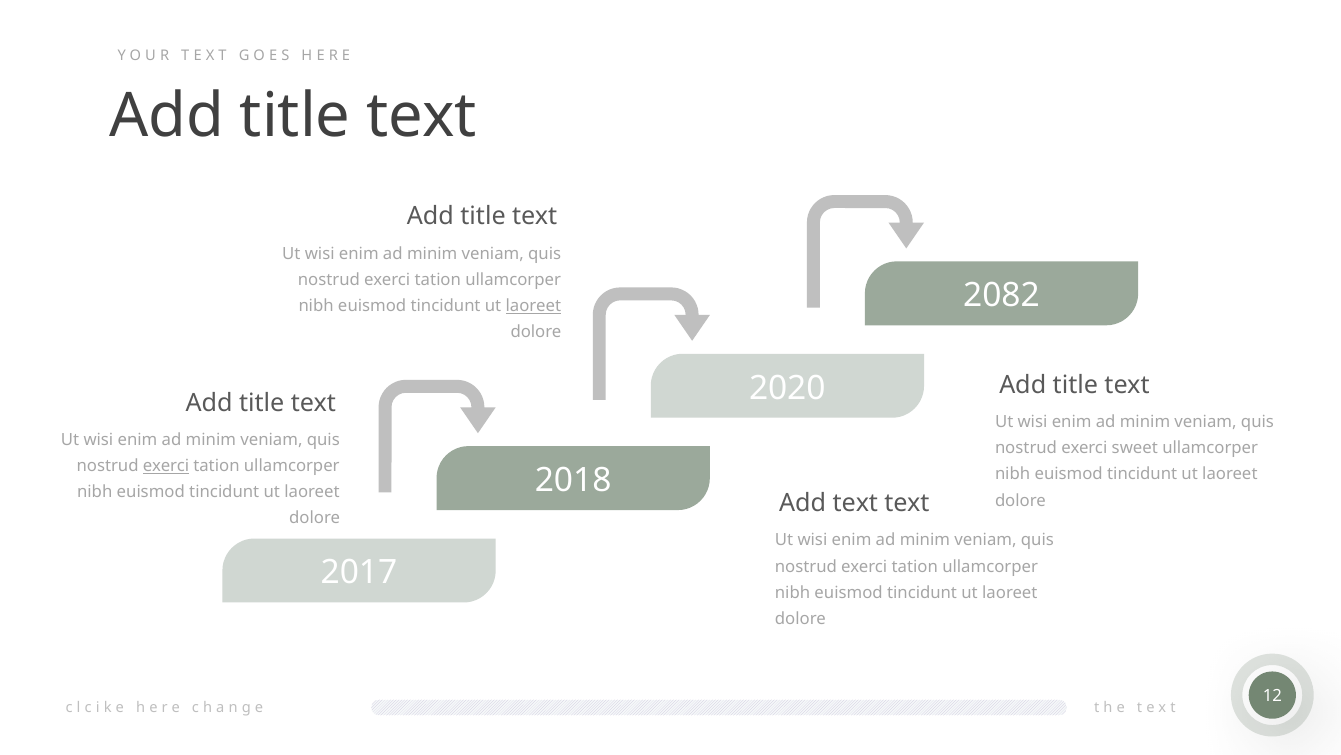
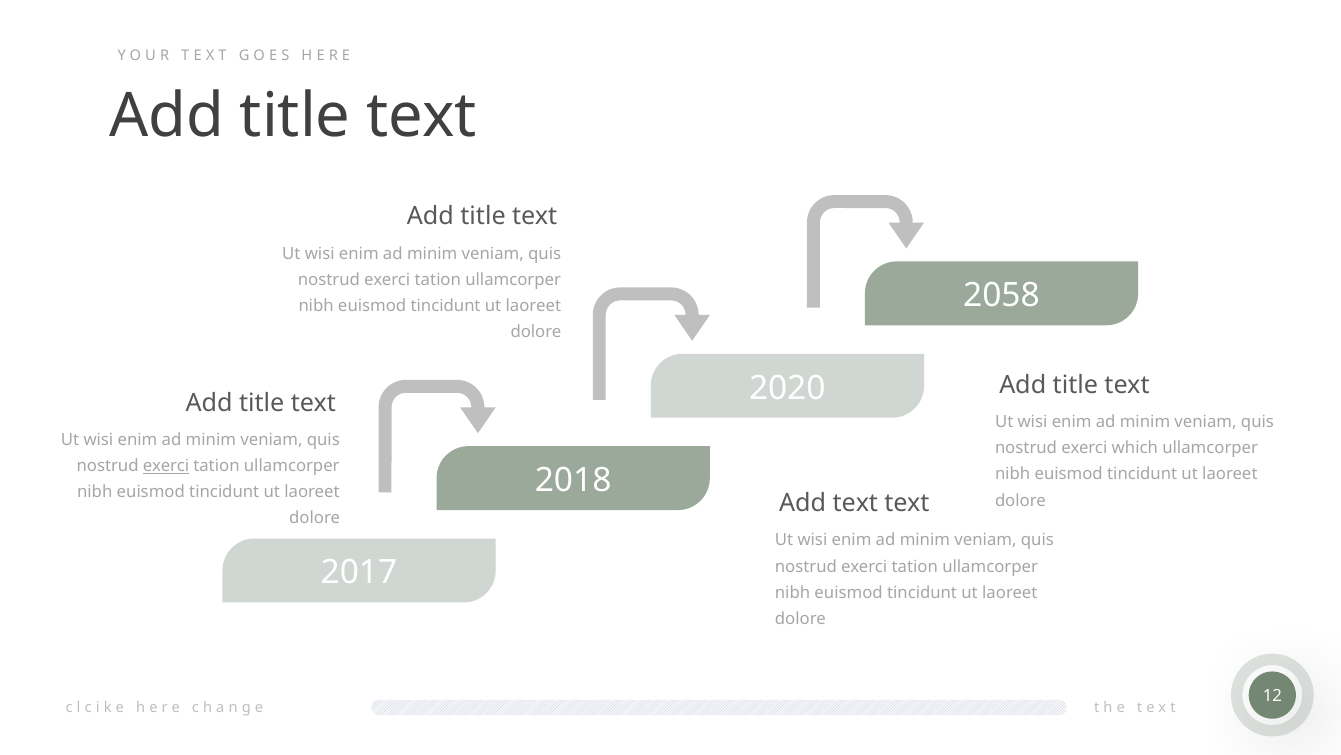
2082: 2082 -> 2058 (1002, 295)
laoreet underline: present -> none (533, 306)
sweet: sweet -> which (1135, 448)
